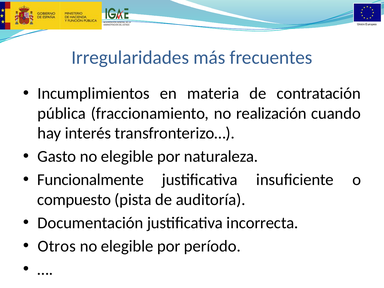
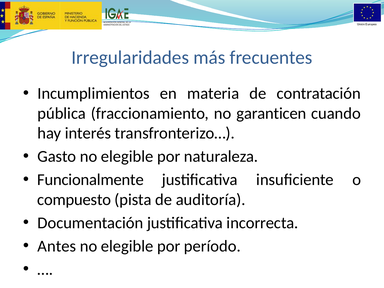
realización: realización -> garanticen (271, 113)
Otros: Otros -> Antes (57, 246)
